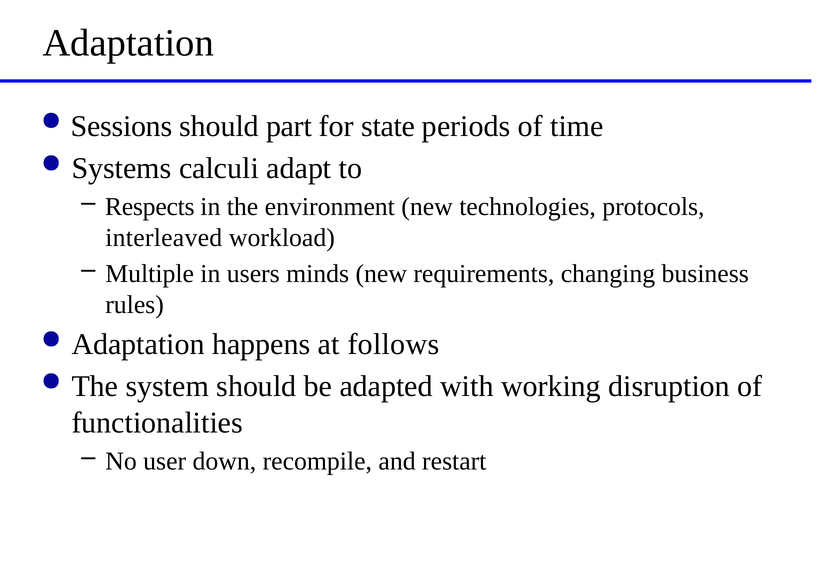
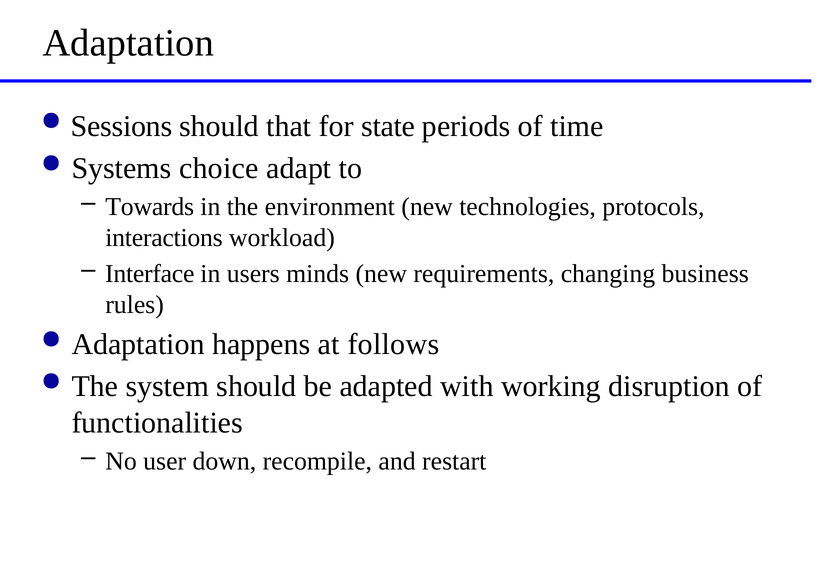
part: part -> that (289, 126)
calculi: calculi -> choice (219, 168)
Respects: Respects -> Towards (150, 206)
interleaved: interleaved -> interactions (164, 237)
Multiple: Multiple -> Interface (150, 273)
